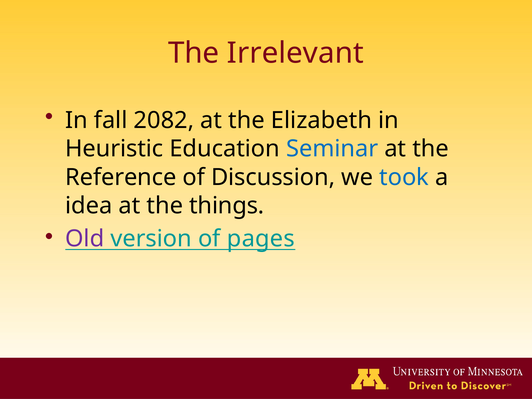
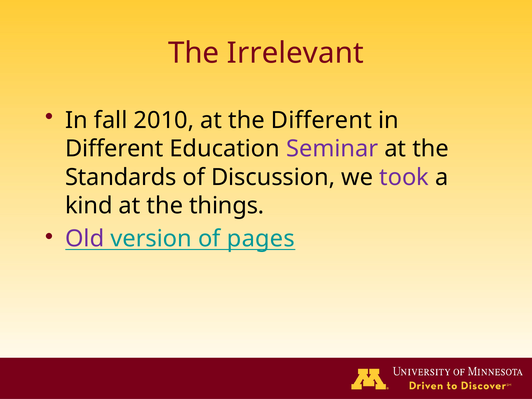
2082: 2082 -> 2010 (164, 120)
the Elizabeth: Elizabeth -> Different (321, 120)
Heuristic: Heuristic -> Different (114, 149)
Seminar colour: blue -> purple (332, 149)
Reference: Reference -> Standards (121, 177)
took colour: blue -> purple (404, 177)
idea: idea -> kind (89, 206)
